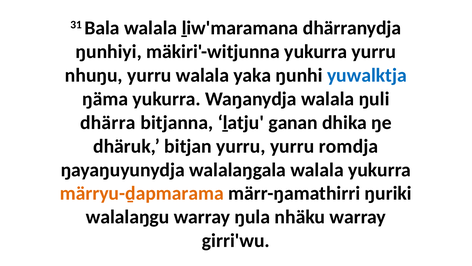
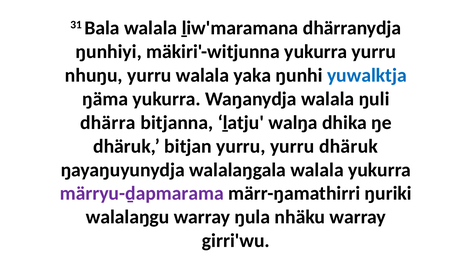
ganan: ganan -> walŋa (293, 122)
yurru romdja: romdja -> dhäruk (349, 146)
märryu-ḏapmarama colour: orange -> purple (142, 193)
